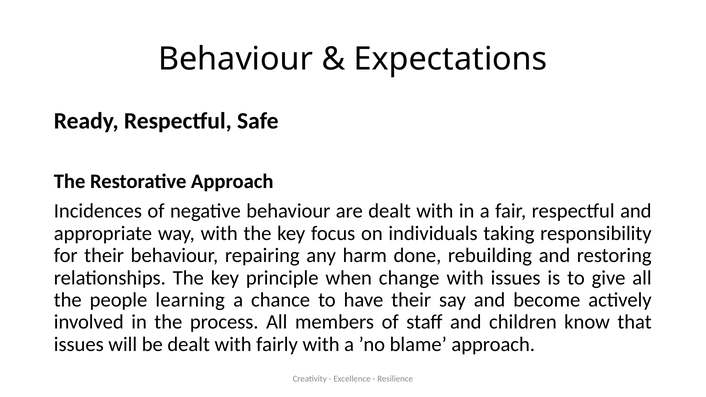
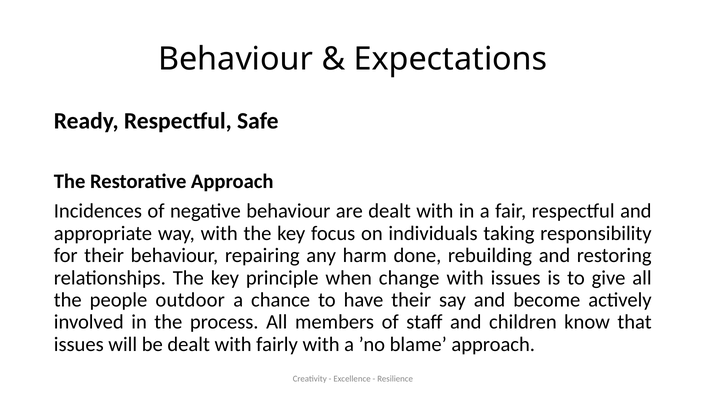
learning: learning -> outdoor (190, 300)
